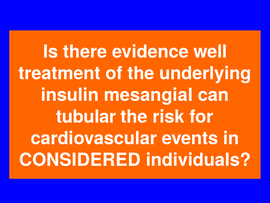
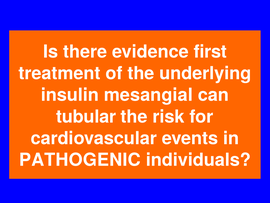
well: well -> first (210, 52)
CONSIDERED: CONSIDERED -> PATHOGENIC (80, 160)
